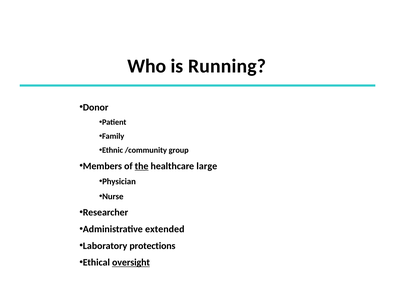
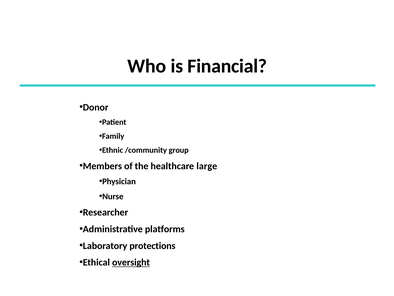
Running: Running -> Financial (227, 66)
the underline: present -> none (142, 166)
extended: extended -> platforms (165, 229)
